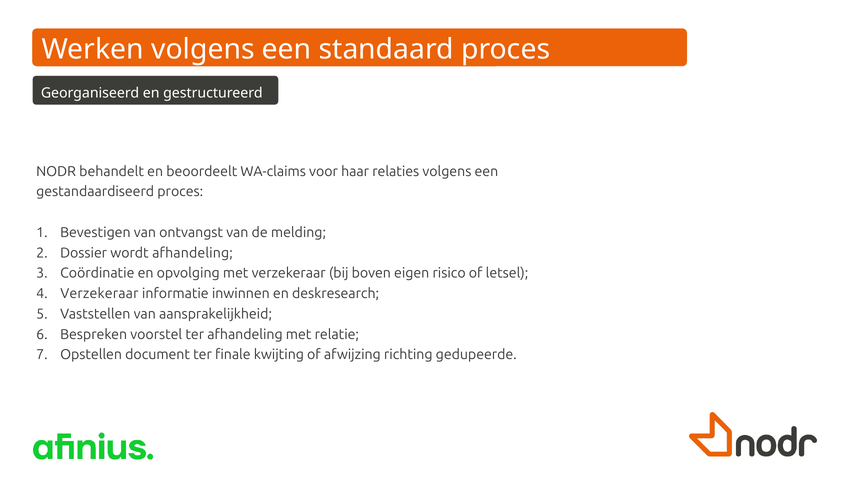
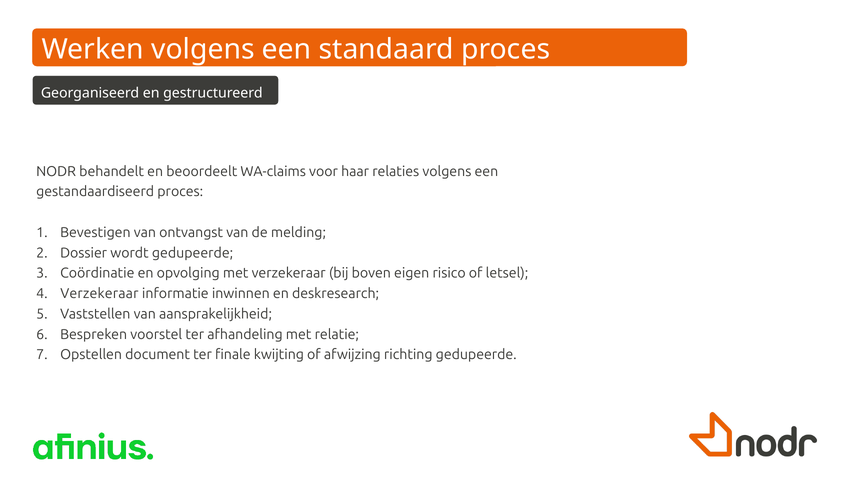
wordt afhandeling: afhandeling -> gedupeerde (193, 253)
